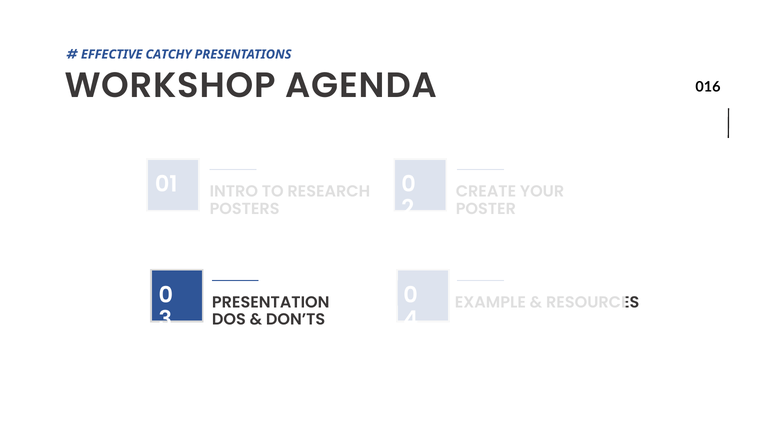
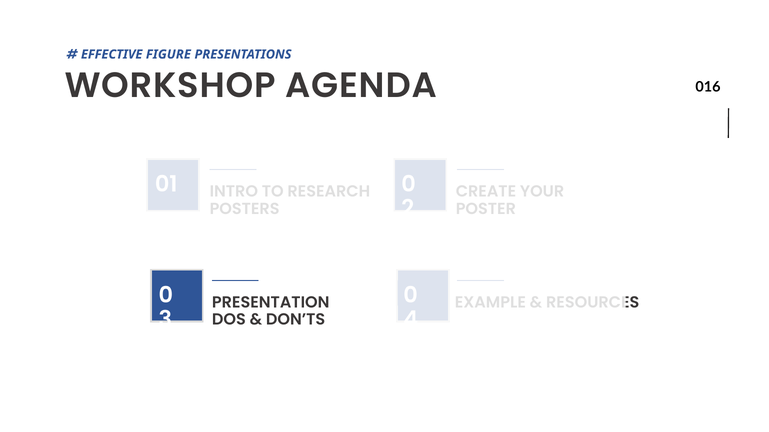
CATCHY: CATCHY -> FIGURE (168, 54)
